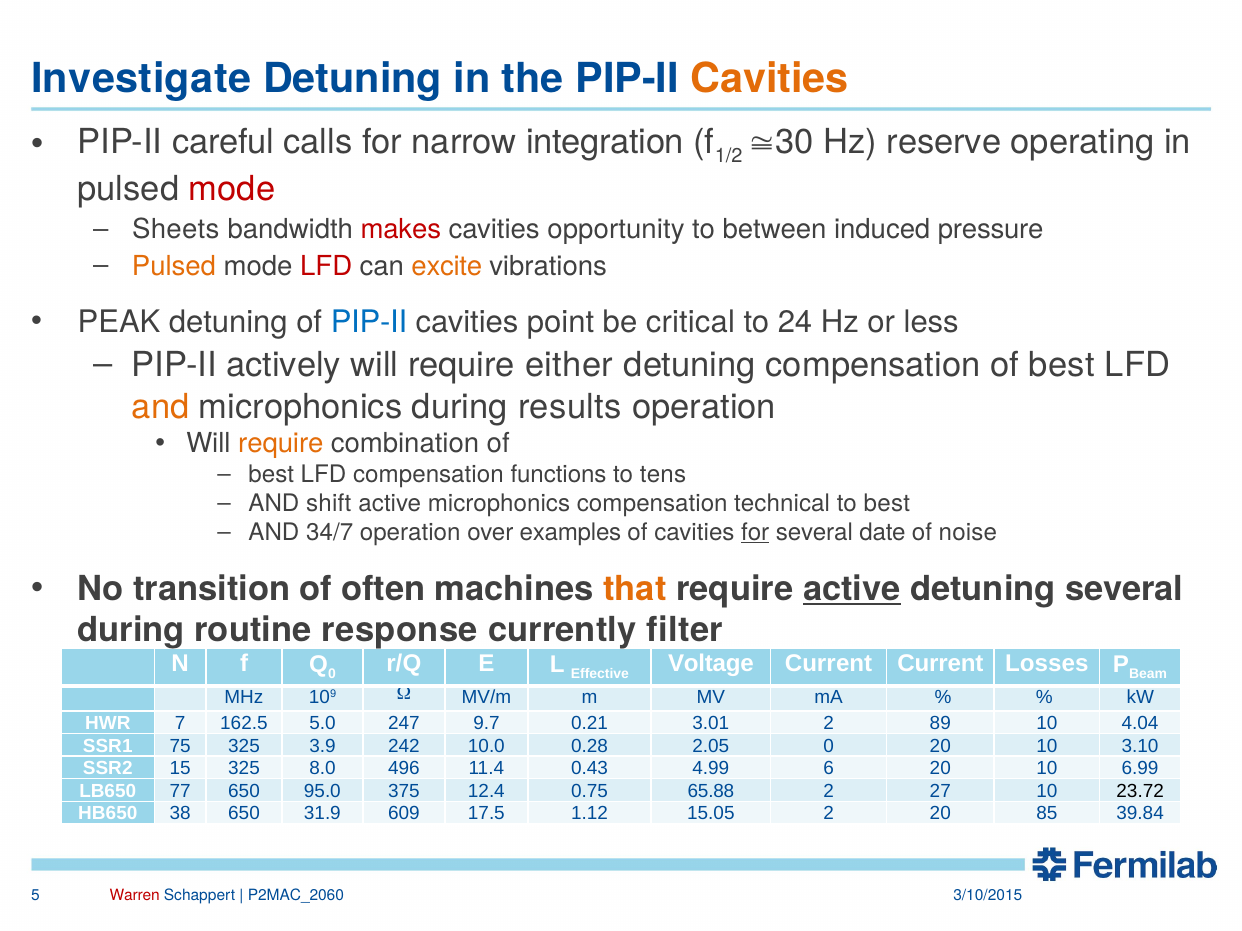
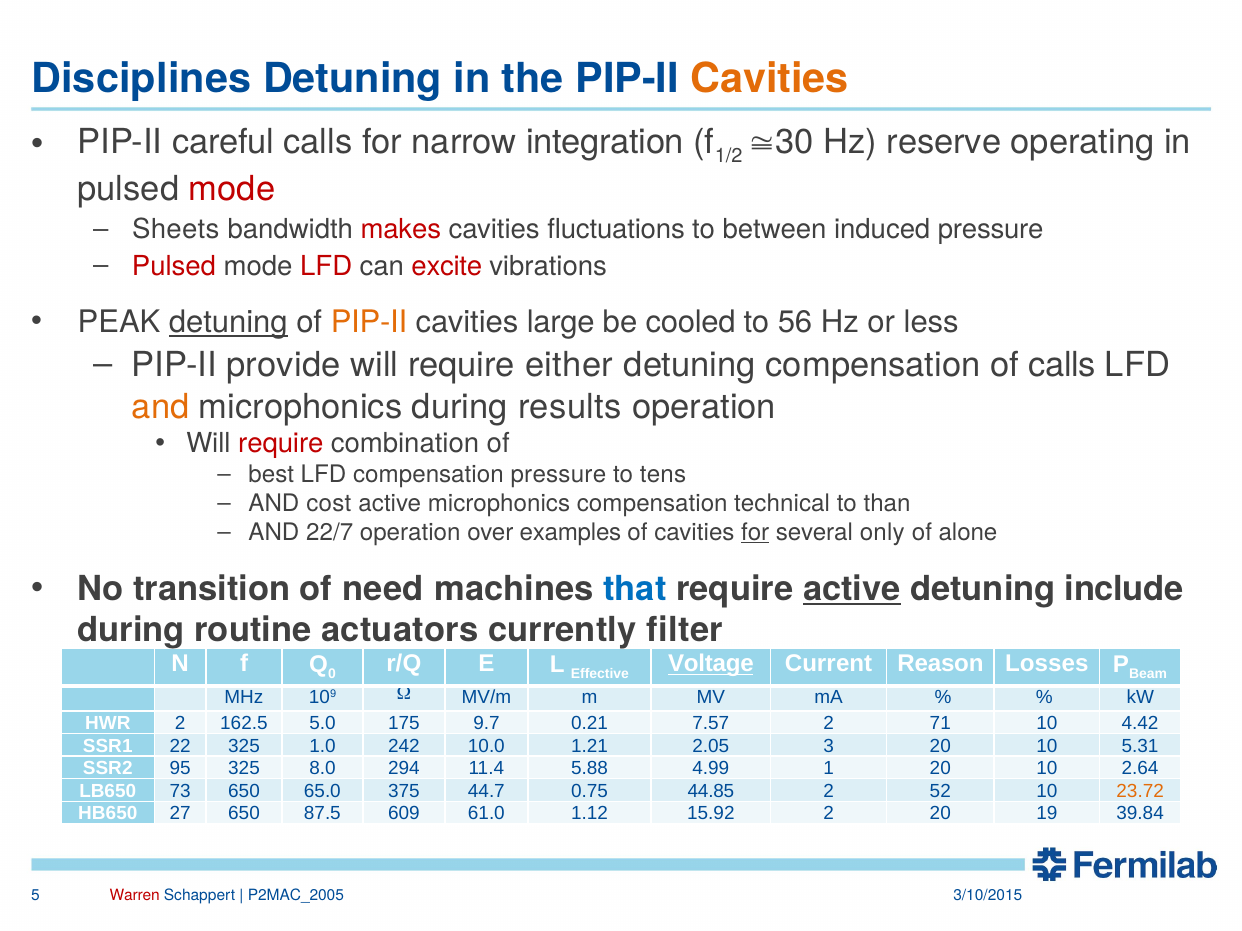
Investigate: Investigate -> Disciplines (141, 79)
opportunity: opportunity -> fluctuations (616, 230)
Pulsed colour: orange -> red (174, 266)
excite colour: orange -> red (447, 266)
detuning underline: none -> present (228, 323)
PIP-II colour: blue -> orange (369, 323)
point: point -> large (561, 323)
critical: critical -> cooled (691, 323)
24: 24 -> 56 (795, 323)
actively: actively -> provide (284, 366)
of best: best -> calls (1062, 366)
require colour: orange -> red (281, 444)
compensation functions: functions -> pressure (558, 475)
shift: shift -> cost (329, 504)
to best: best -> than (887, 504)
34/7: 34/7 -> 22/7 (330, 533)
date: date -> only (882, 533)
noise: noise -> alone (968, 533)
often: often -> need (383, 589)
that colour: orange -> blue (635, 589)
detuning several: several -> include (1124, 589)
response: response -> actuators (400, 631)
Voltage underline: none -> present (711, 664)
Current Current: Current -> Reason (940, 664)
HWR 7: 7 -> 2 (180, 724)
247: 247 -> 175 (404, 724)
3.01: 3.01 -> 7.57 (711, 724)
89: 89 -> 71 (940, 724)
4.04: 4.04 -> 4.42 (1140, 724)
75: 75 -> 22 (180, 746)
3.9: 3.9 -> 1.0 (322, 746)
0.28: 0.28 -> 1.21 (589, 746)
2.05 0: 0 -> 3 (829, 746)
3.10: 3.10 -> 5.31 (1140, 746)
15: 15 -> 95 (180, 769)
496: 496 -> 294 (404, 769)
0.43: 0.43 -> 5.88 (589, 769)
6: 6 -> 1 (829, 769)
6.99: 6.99 -> 2.64 (1140, 769)
77: 77 -> 73 (180, 791)
95.0: 95.0 -> 65.0 (322, 791)
12.4: 12.4 -> 44.7 (486, 791)
65.88: 65.88 -> 44.85 (711, 791)
27: 27 -> 52 (940, 791)
23.72 colour: black -> orange (1140, 791)
38: 38 -> 27 (180, 814)
31.9: 31.9 -> 87.5 (322, 814)
17.5: 17.5 -> 61.0 (486, 814)
15.05: 15.05 -> 15.92 (711, 814)
85: 85 -> 19 (1047, 814)
P2MAC_2060: P2MAC_2060 -> P2MAC_2005 (296, 895)
